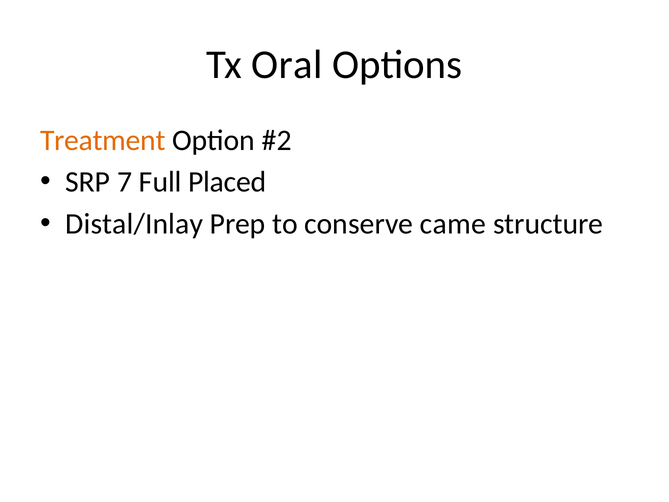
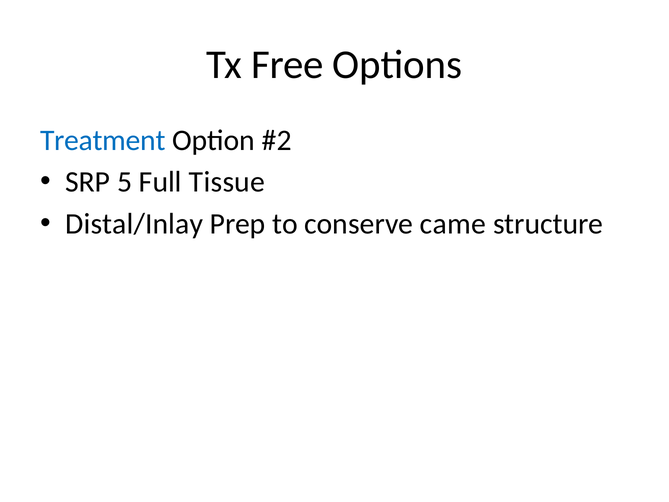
Oral: Oral -> Free (287, 65)
Treatment colour: orange -> blue (103, 140)
7: 7 -> 5 (125, 182)
Placed: Placed -> Tissue (227, 182)
